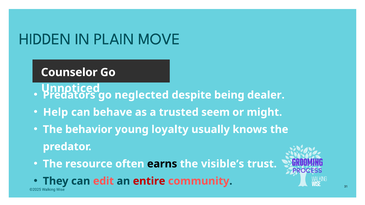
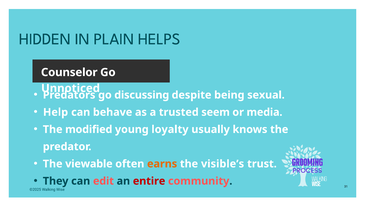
MOVE: MOVE -> HELPS (159, 39)
neglected: neglected -> discussing (142, 95)
dealer: dealer -> sexual (266, 95)
might: might -> media (264, 112)
behavior: behavior -> modified (89, 130)
resource: resource -> viewable (89, 164)
earns colour: black -> orange (162, 164)
